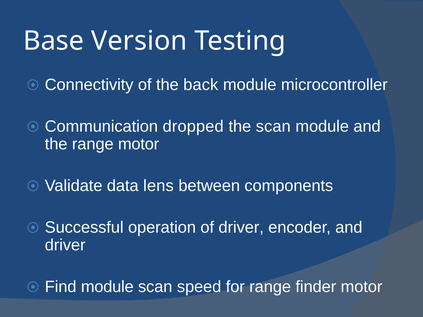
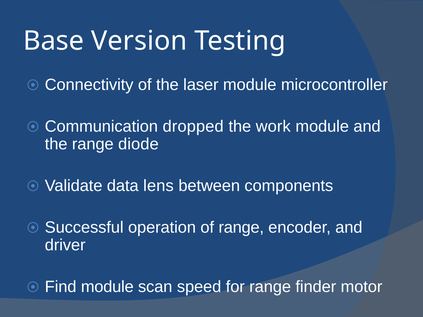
back: back -> laser (201, 85)
the scan: scan -> work (273, 127)
range motor: motor -> diode (138, 144)
of driver: driver -> range (241, 228)
